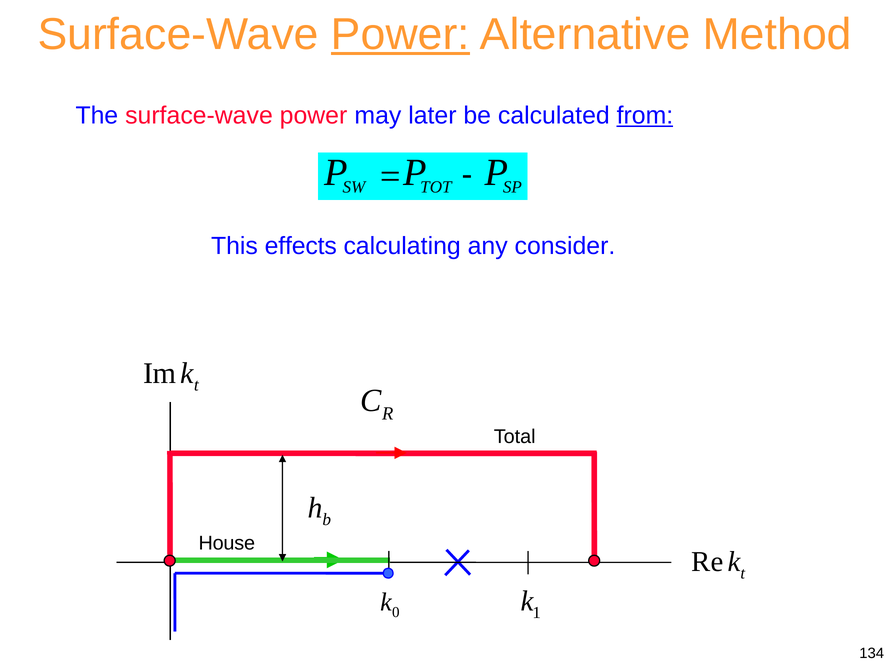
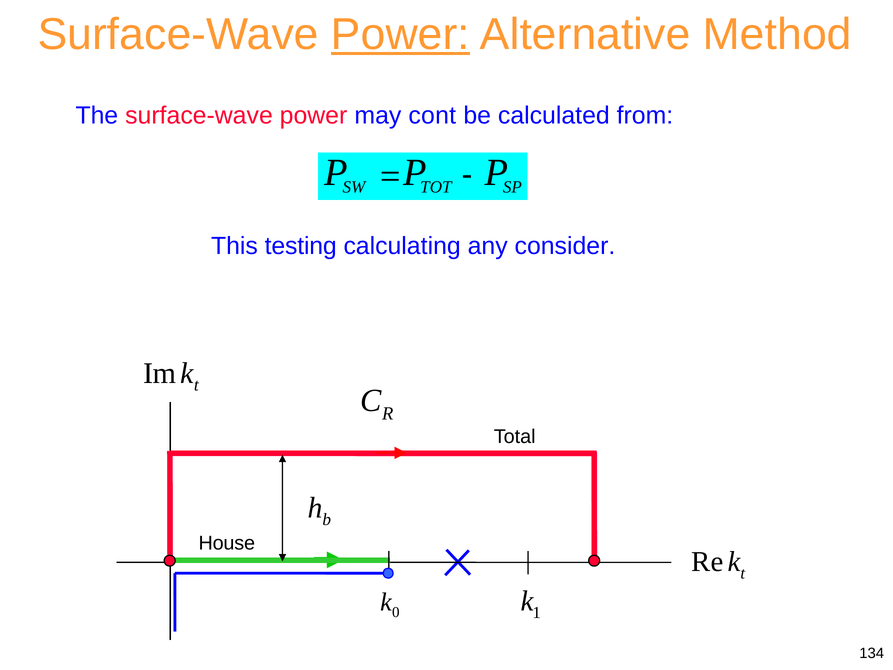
later: later -> cont (432, 115)
from underline: present -> none (645, 115)
effects: effects -> testing (301, 246)
